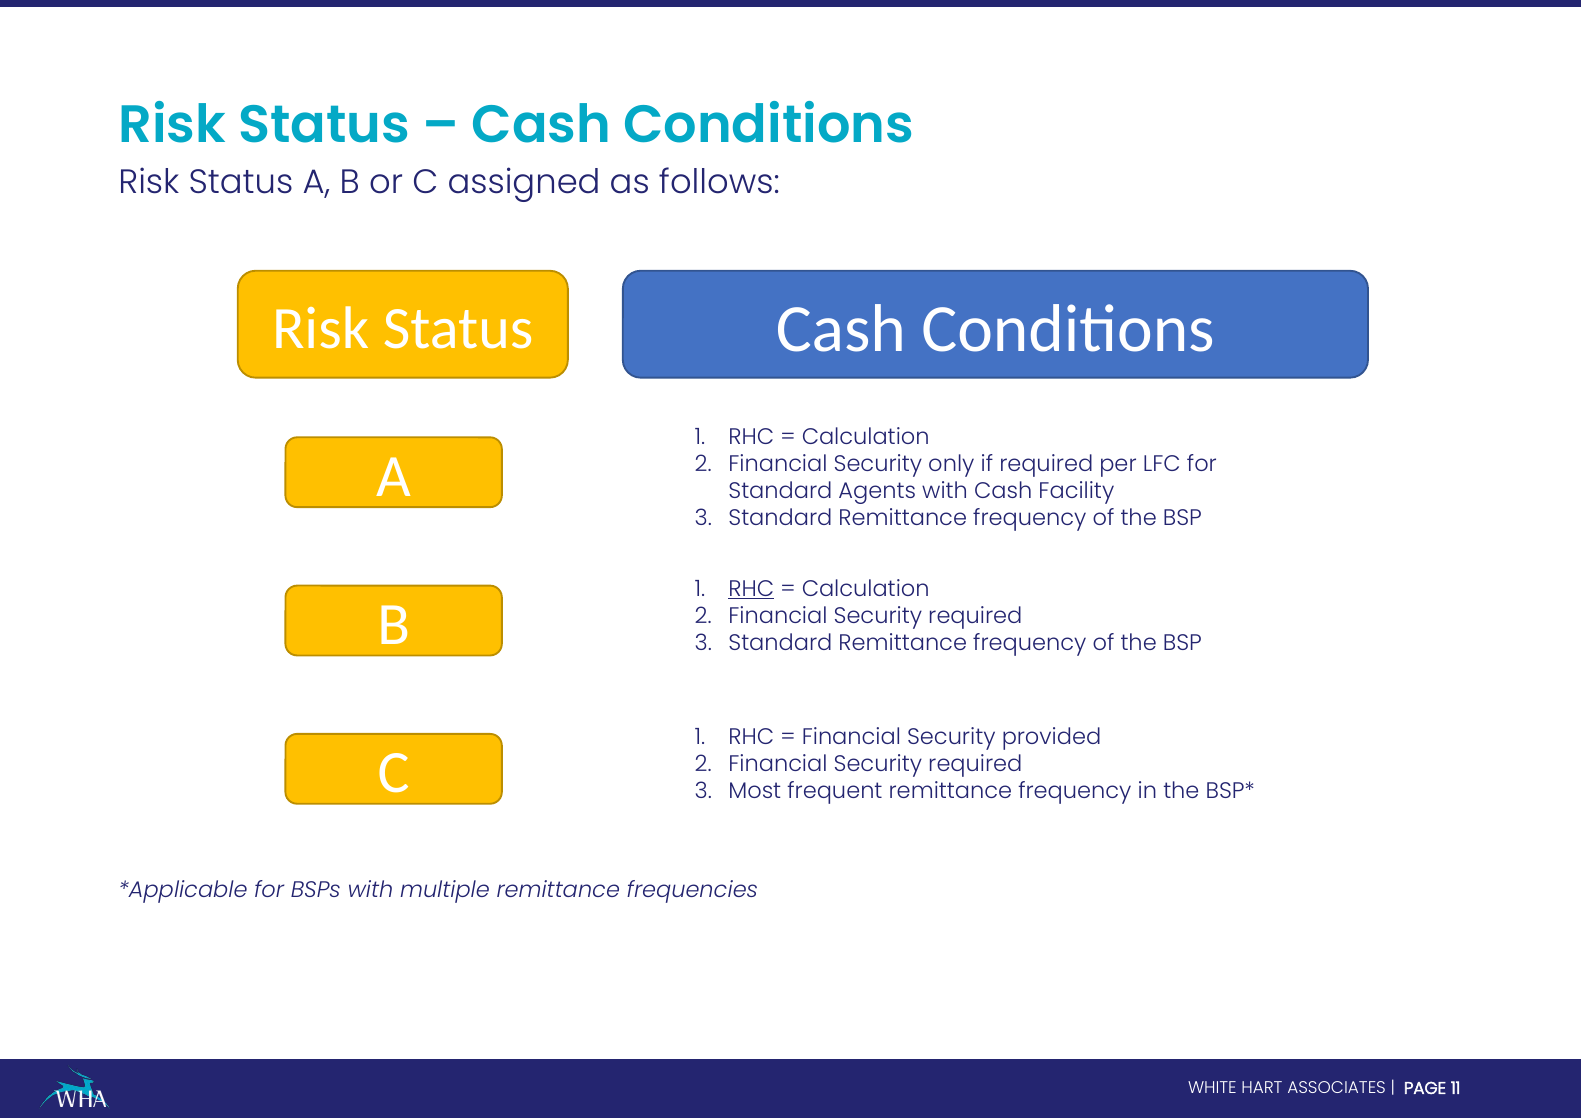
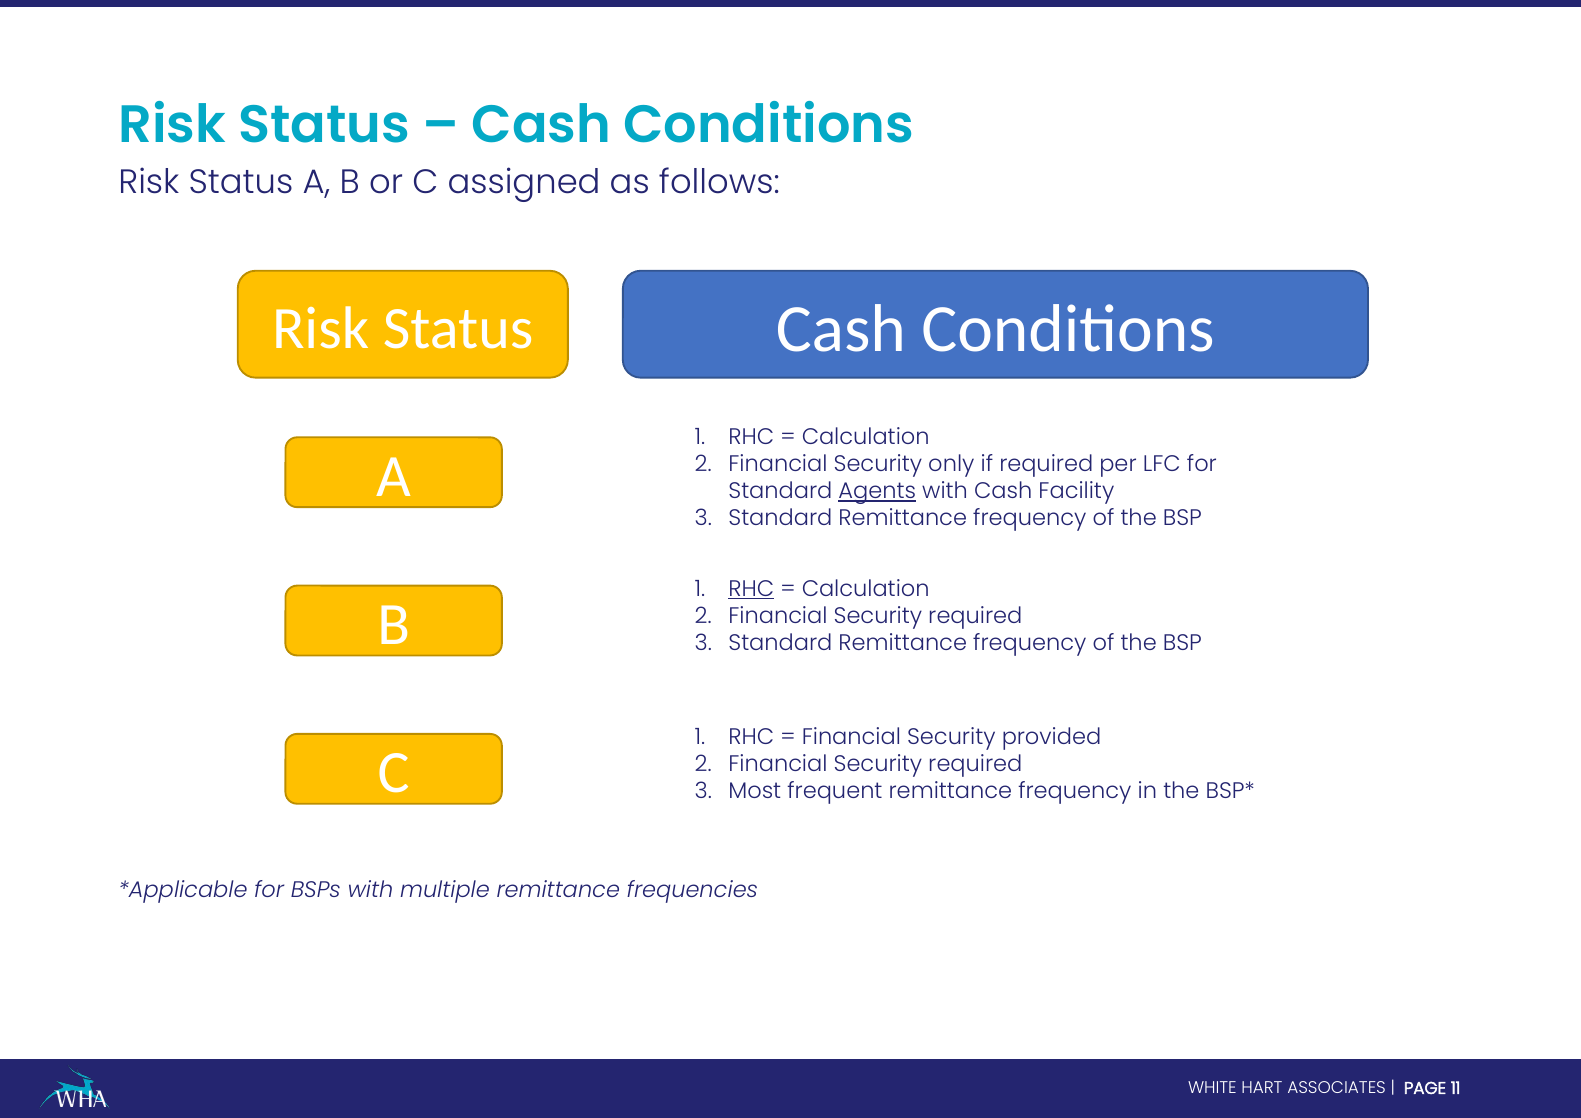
Agents underline: none -> present (877, 491)
